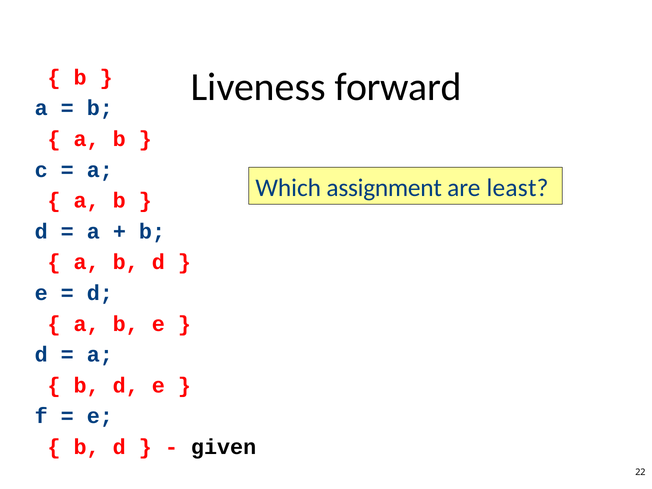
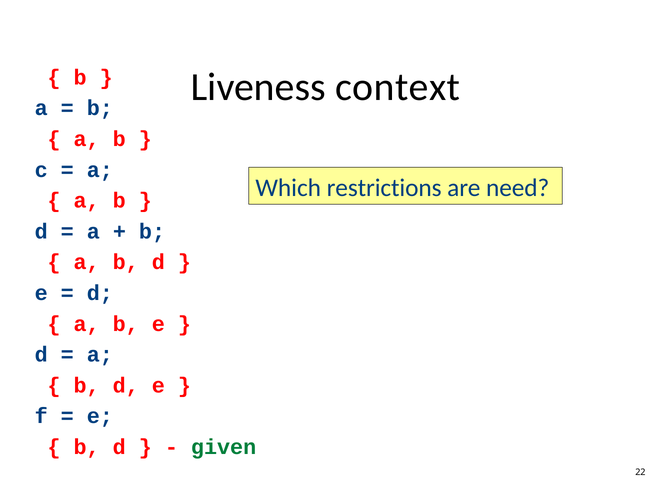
forward: forward -> context (398, 87)
assignment: assignment -> restrictions (384, 188)
least: least -> need (518, 188)
given colour: black -> green (224, 447)
